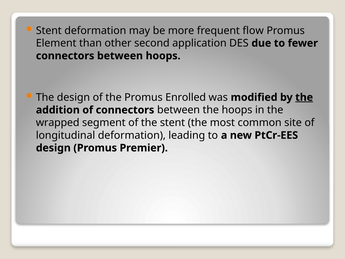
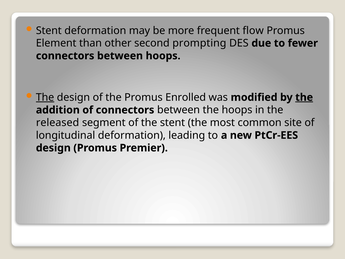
application: application -> prompting (199, 43)
The underline: none -> present (45, 97)
wrapped: wrapped -> released (58, 123)
